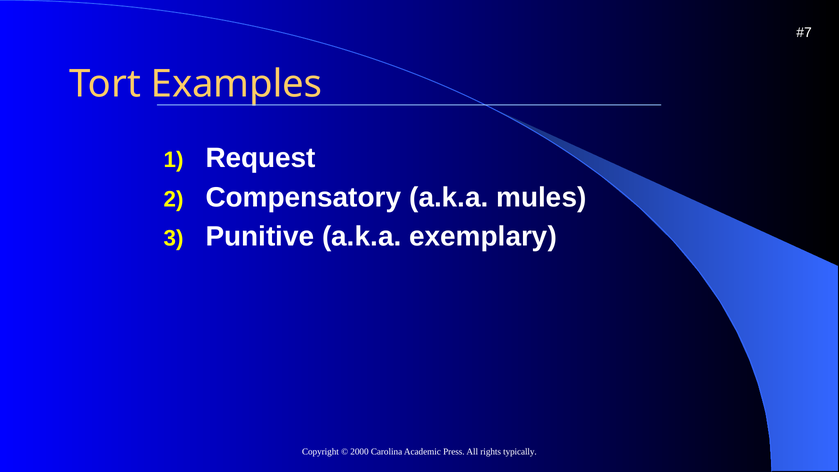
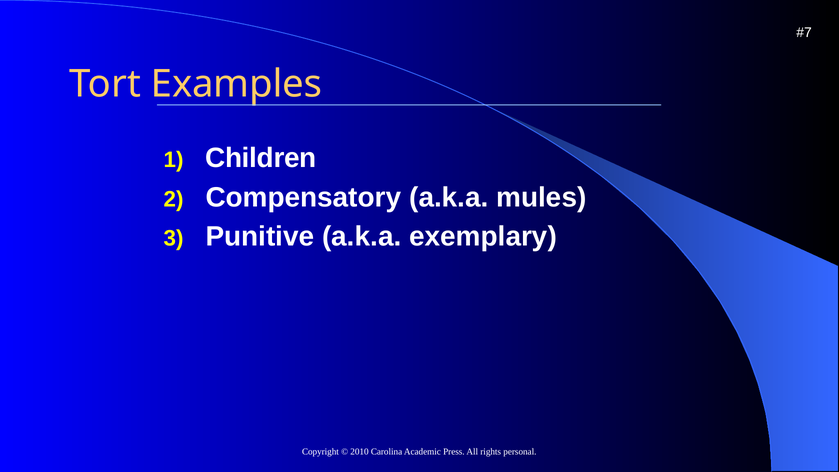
Request: Request -> Children (261, 158)
2000: 2000 -> 2010 (359, 452)
typically: typically -> personal (520, 452)
